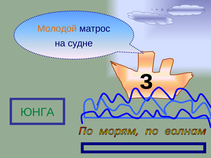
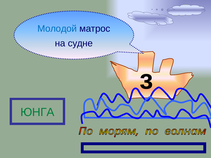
Молодой colour: orange -> blue (57, 29)
